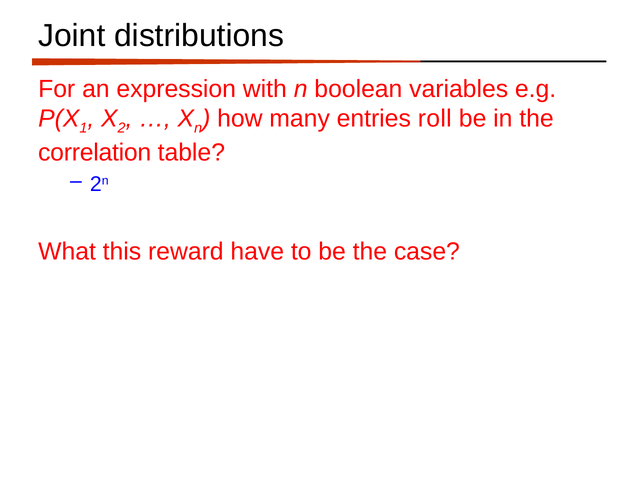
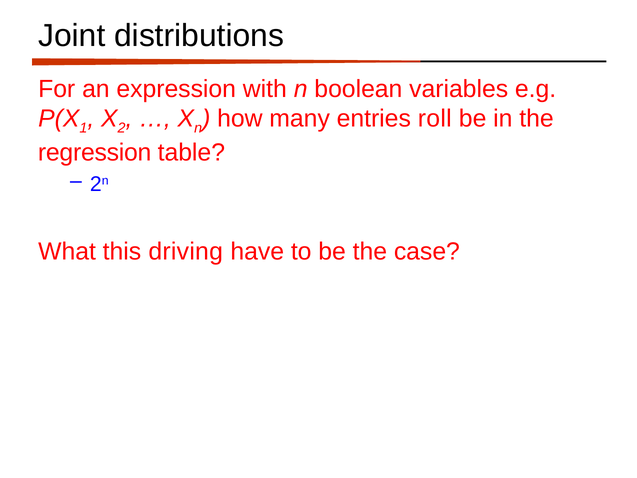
correlation: correlation -> regression (95, 152)
reward: reward -> driving (186, 252)
